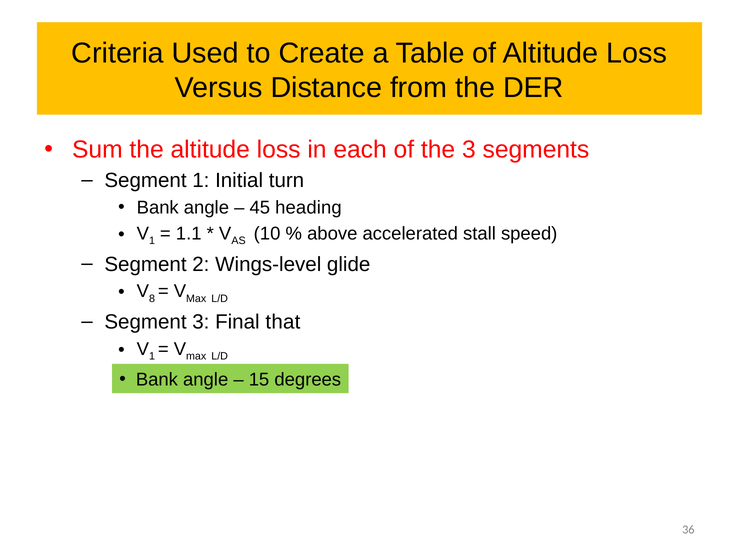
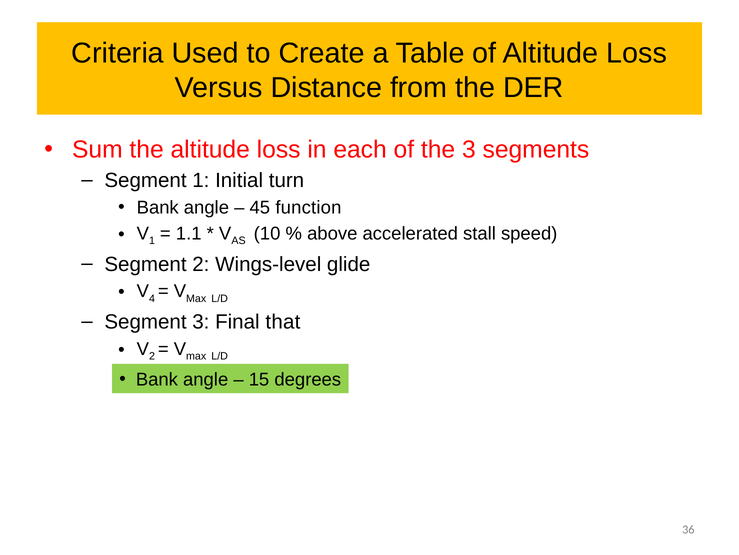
heading: heading -> function (308, 207)
8: 8 -> 4 (152, 298)
1: 1 -> 2 (152, 356)
